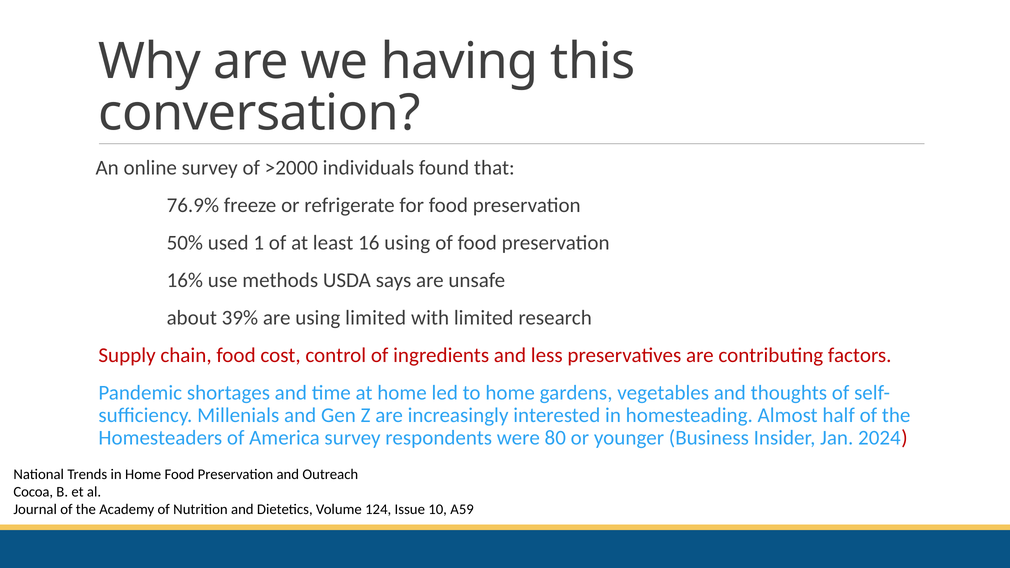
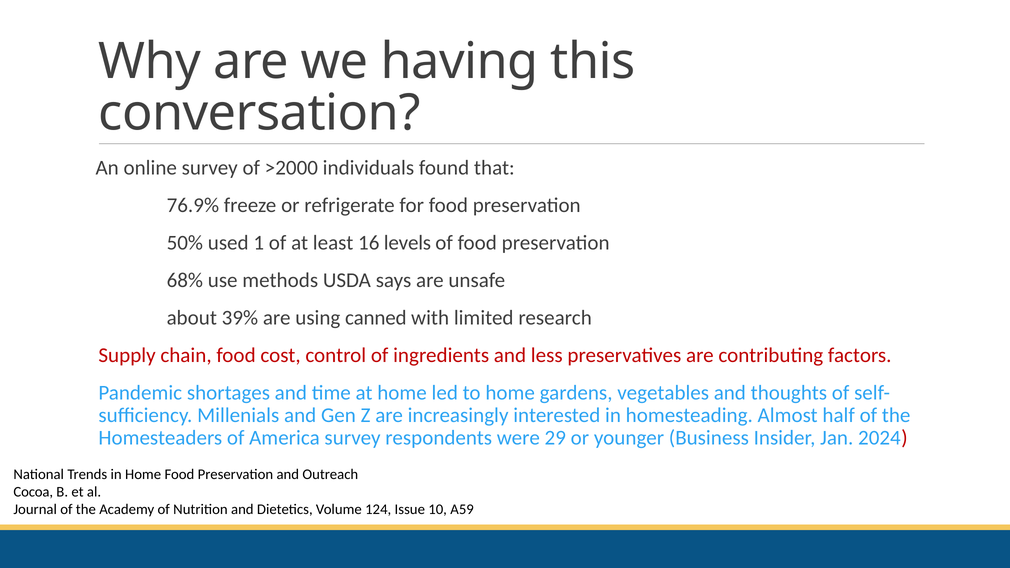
16 using: using -> levels (407, 243)
16%: 16% -> 68% (185, 280)
using limited: limited -> canned (376, 318)
80: 80 -> 29 (555, 438)
